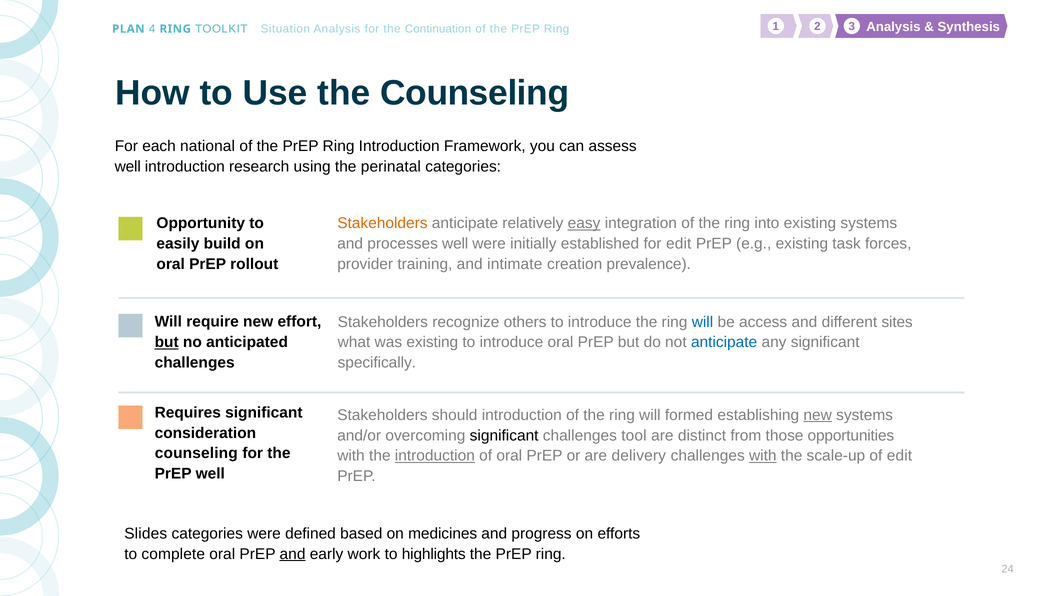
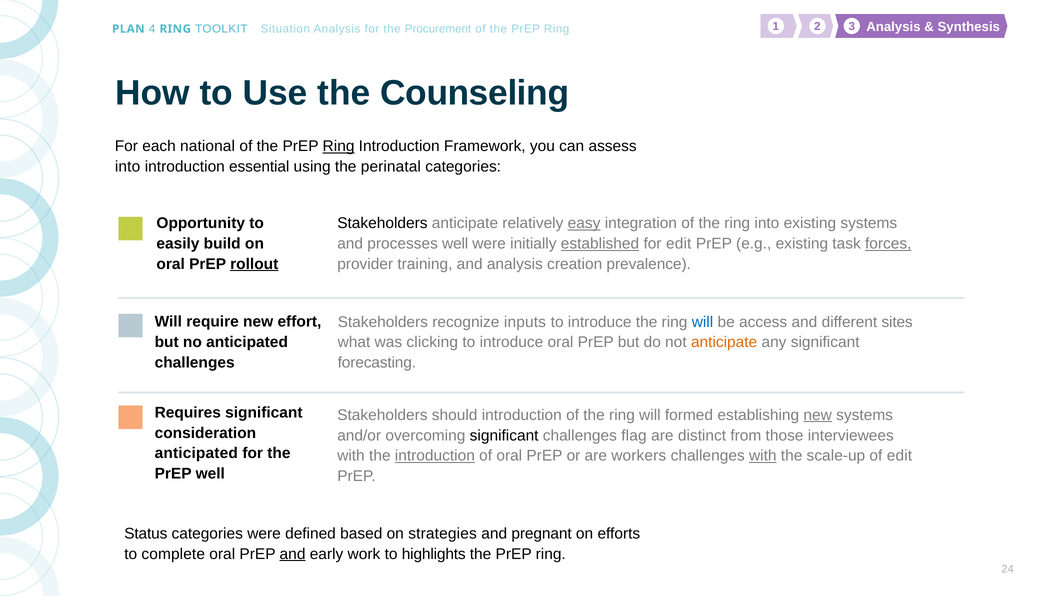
Continuation: Continuation -> Procurement (438, 29)
Ring underline: none -> present (339, 146)
well: well -> into (128, 167)
research: research -> essential (259, 167)
Stakeholders colour: orange -> black (382, 223)
established underline: none -> present (600, 244)
forces underline: none -> present (888, 244)
rollout underline: none -> present (254, 264)
and intimate: intimate -> analysis (515, 264)
others: others -> inputs (525, 322)
but underline: present -> none (167, 342)
was existing: existing -> clicking (432, 343)
anticipate colour: blue -> orange (724, 343)
specifically: specifically -> forecasting (377, 363)
tool: tool -> flag (634, 436)
opportunities: opportunities -> interviewees (851, 436)
counseling: counseling -> anticipated (196, 454)
delivery: delivery -> workers (639, 456)
Slides: Slides -> Status (146, 534)
medicines: medicines -> strategies (443, 534)
progress: progress -> pregnant (542, 534)
